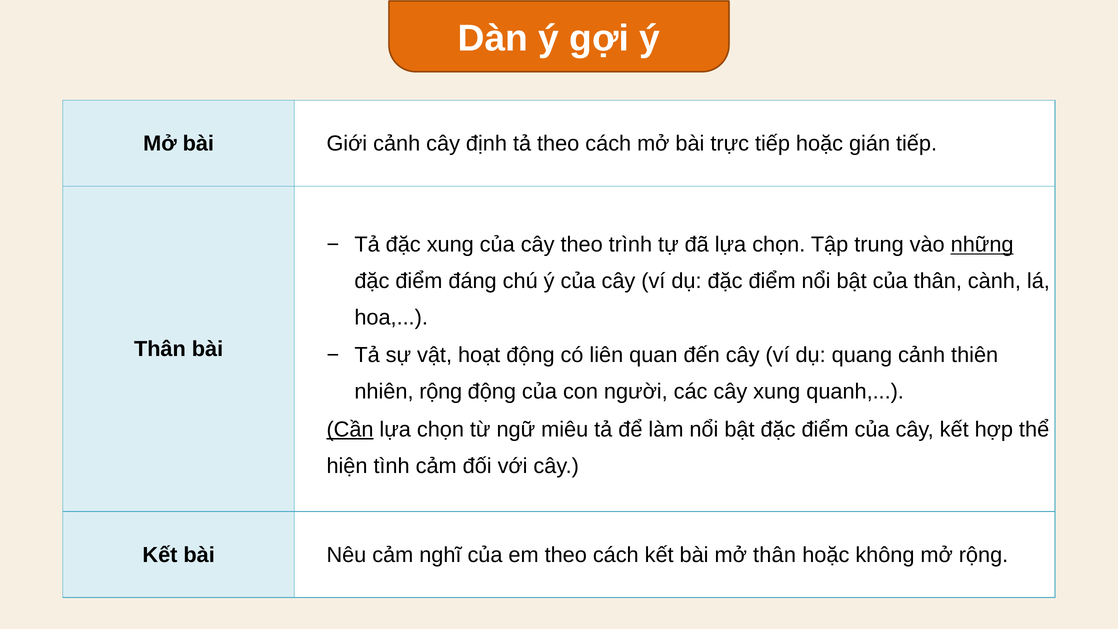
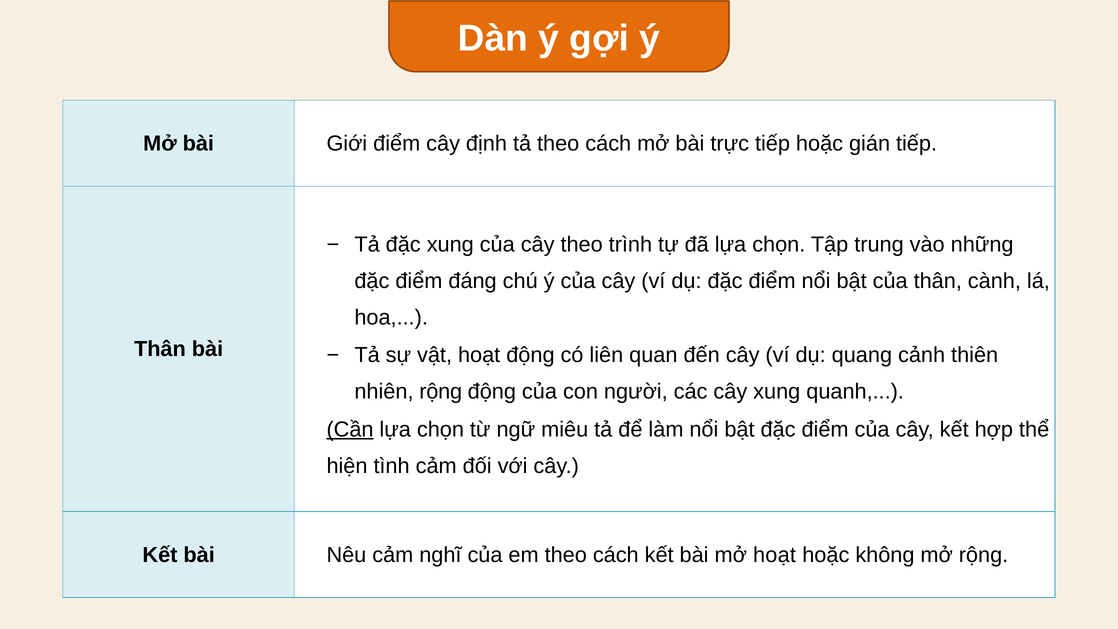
Giới cảnh: cảnh -> điểm (397, 144)
những underline: present -> none (982, 245)
mở thân: thân -> hoạt (775, 555)
